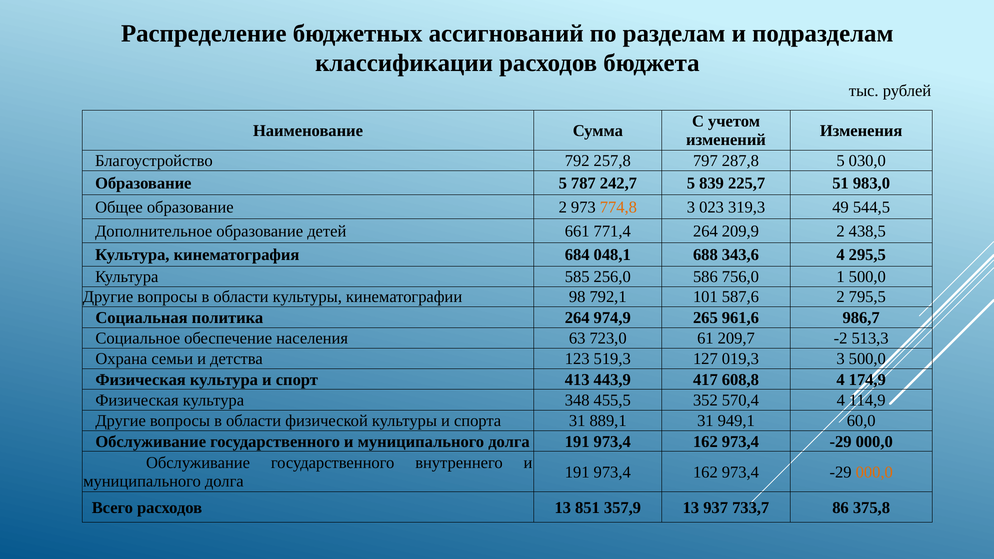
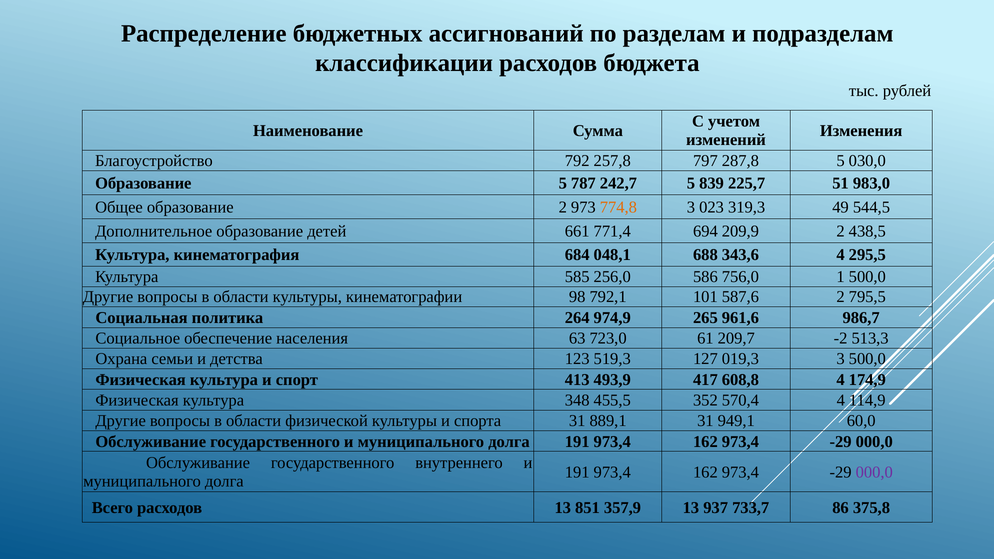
771,4 264: 264 -> 694 (705, 231)
443,9: 443,9 -> 493,9 (612, 380)
000,0 colour: orange -> purple (874, 472)
